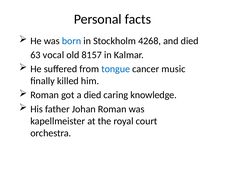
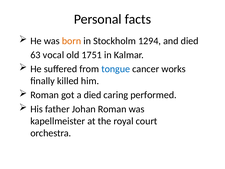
born colour: blue -> orange (71, 41)
4268: 4268 -> 1294 (150, 41)
8157: 8157 -> 1751 (92, 55)
music: music -> works (174, 69)
knowledge: knowledge -> performed (154, 95)
